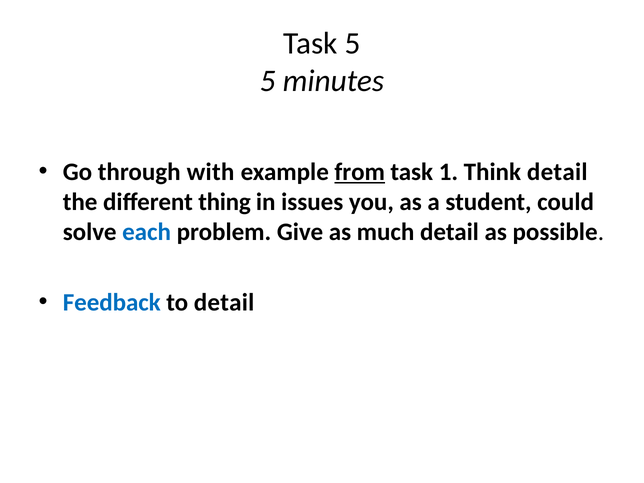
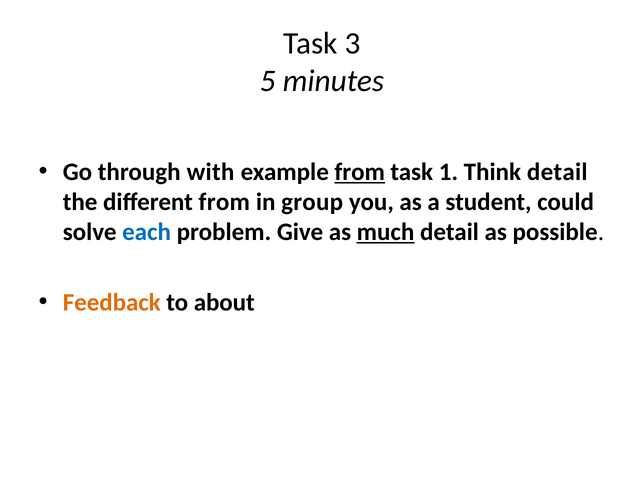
Task 5: 5 -> 3 (353, 44)
different thing: thing -> from (224, 202)
issues: issues -> group (312, 202)
much underline: none -> present (386, 232)
Feedback colour: blue -> orange (112, 302)
to detail: detail -> about (224, 302)
